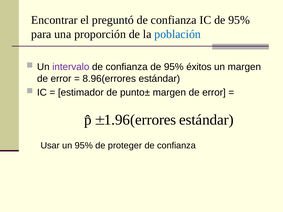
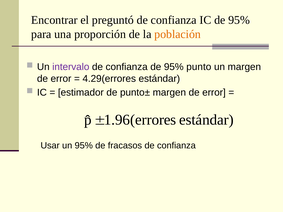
población colour: blue -> orange (178, 34)
éxitos: éxitos -> punto (199, 67)
8.96(errores: 8.96(errores -> 4.29(errores (109, 79)
proteger: proteger -> fracasos (125, 146)
